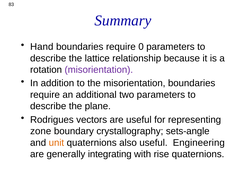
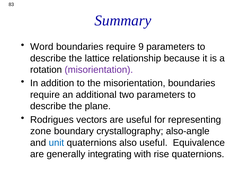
Hand: Hand -> Word (42, 47)
0: 0 -> 9 (141, 47)
sets-angle: sets-angle -> also-angle (188, 131)
unit colour: orange -> blue (56, 142)
Engineering: Engineering -> Equivalence (199, 142)
